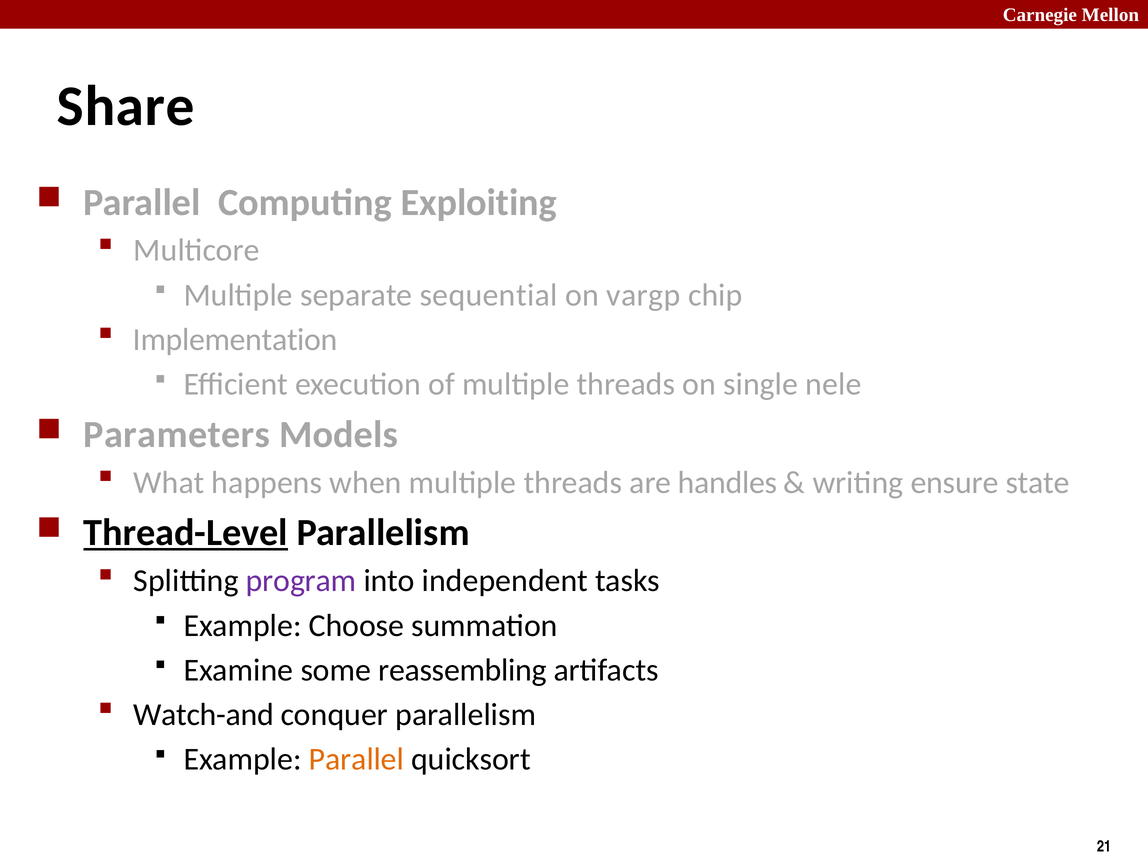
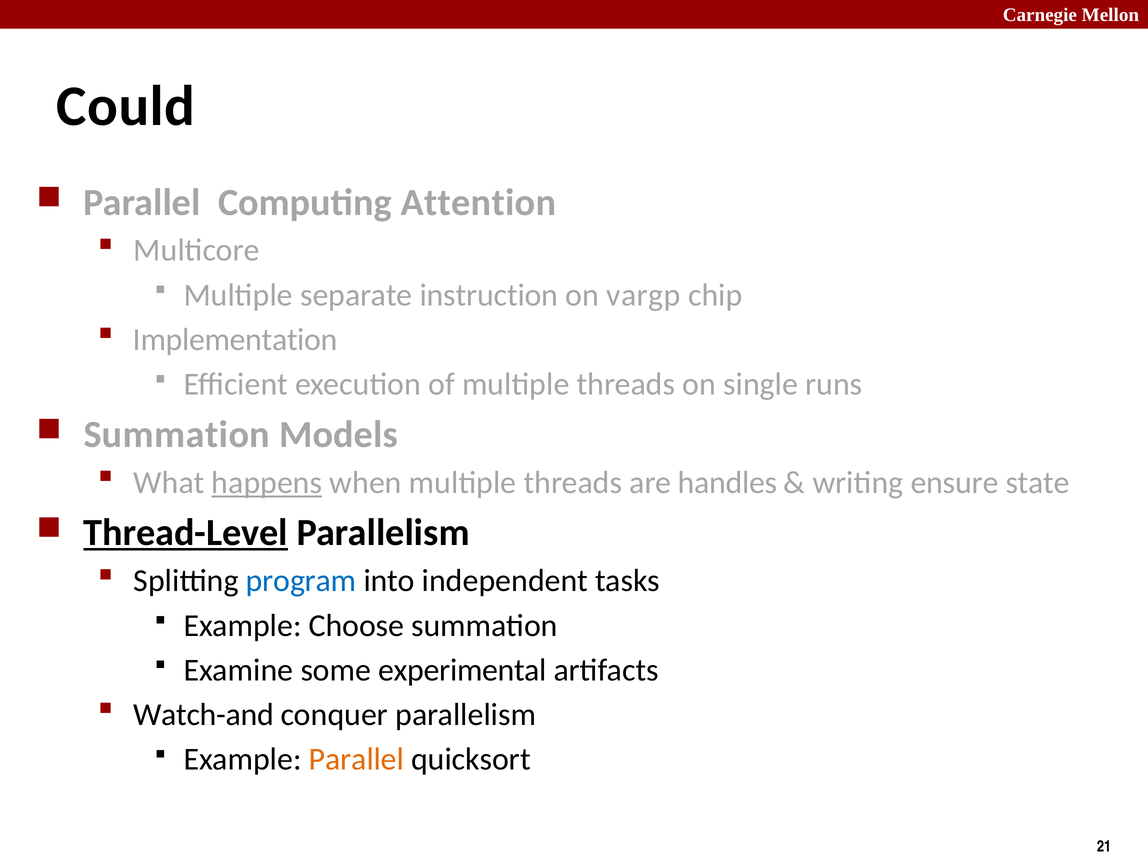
Share: Share -> Could (126, 107)
Exploiting: Exploiting -> Attention (479, 202)
sequential: sequential -> instruction (489, 295)
nele: nele -> runs (834, 384)
Parameters: Parameters -> Summation (177, 435)
happens underline: none -> present (267, 483)
program colour: purple -> blue (301, 581)
reassembling: reassembling -> experimental (463, 670)
